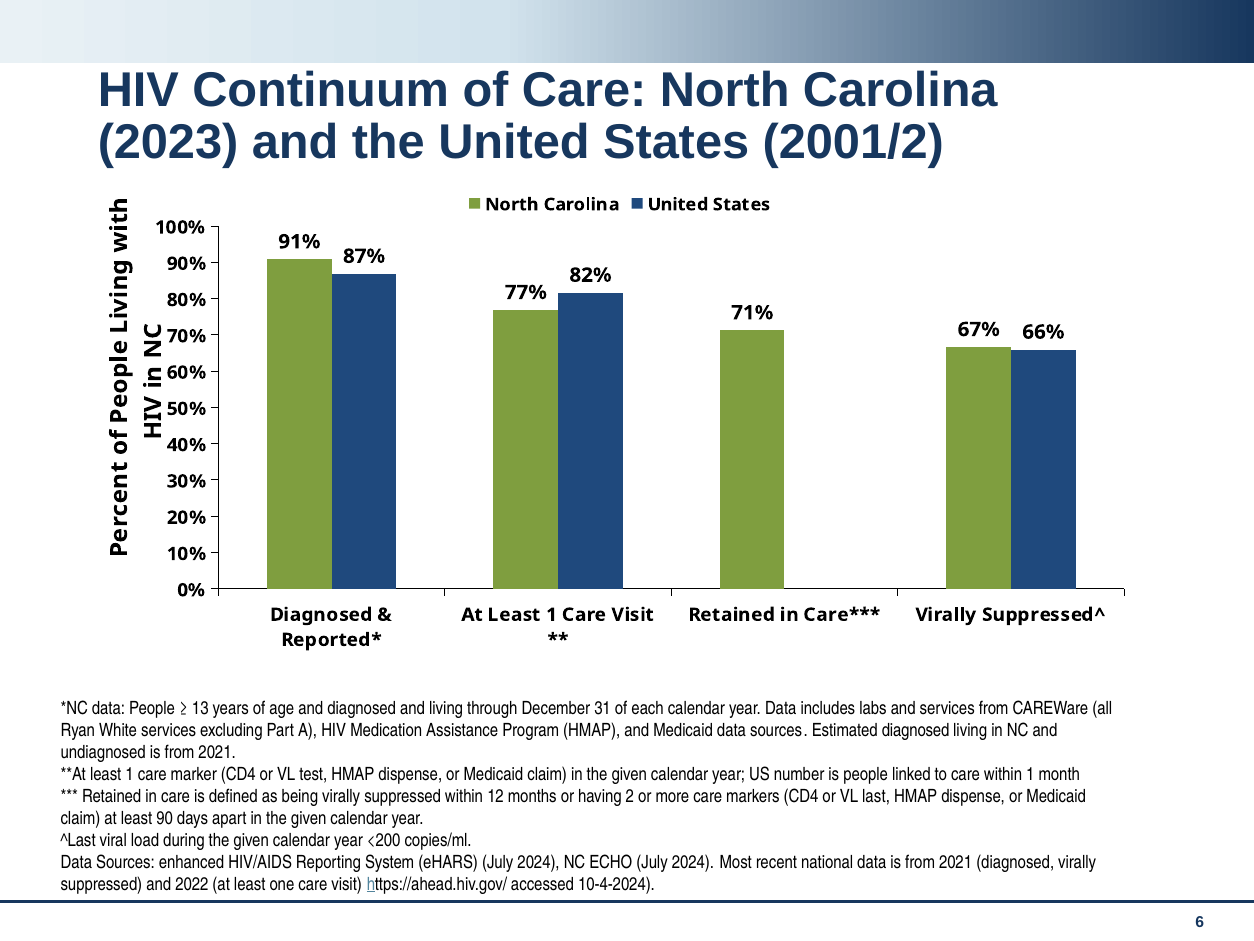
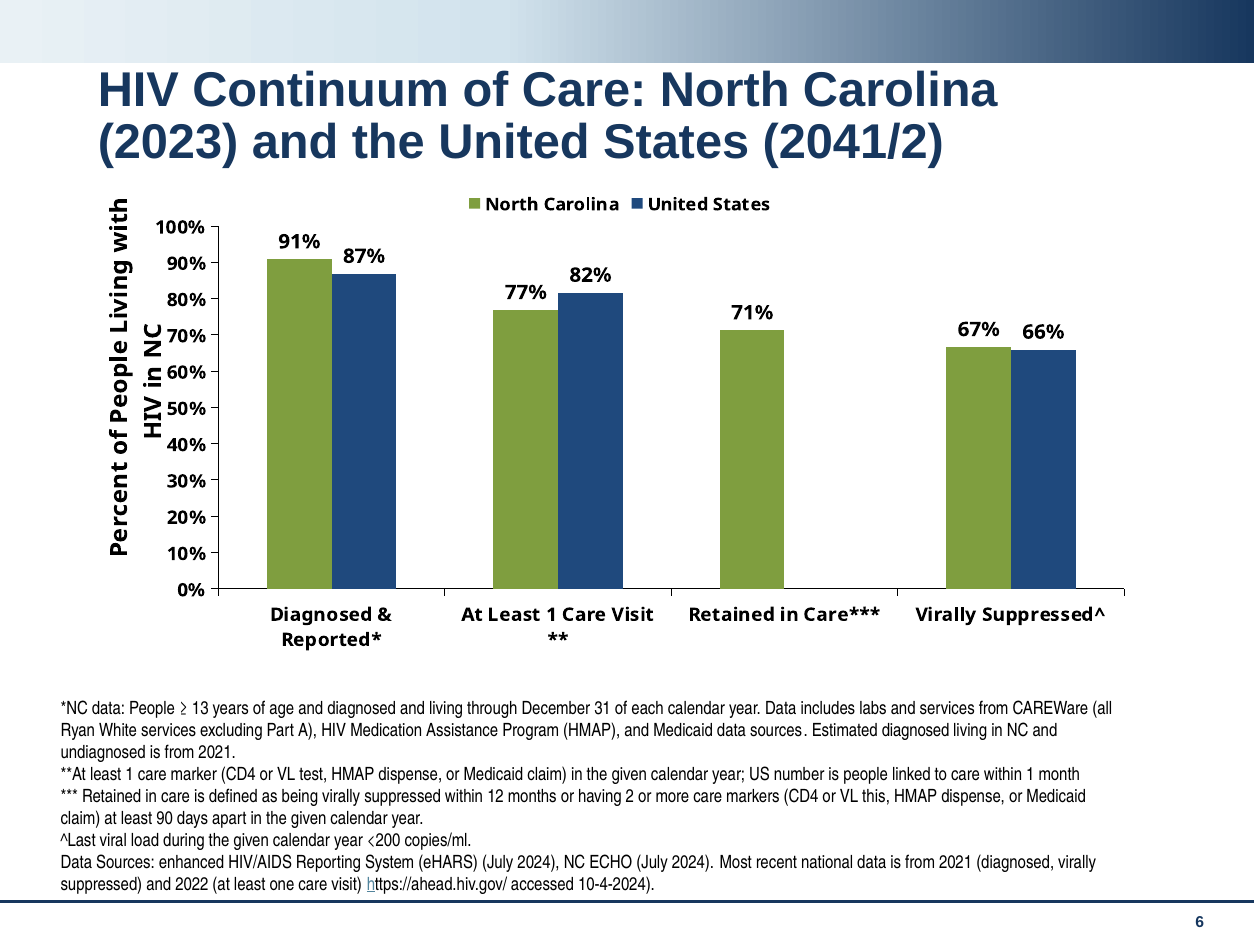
2001/2: 2001/2 -> 2041/2 (853, 143)
last: last -> this (876, 796)
